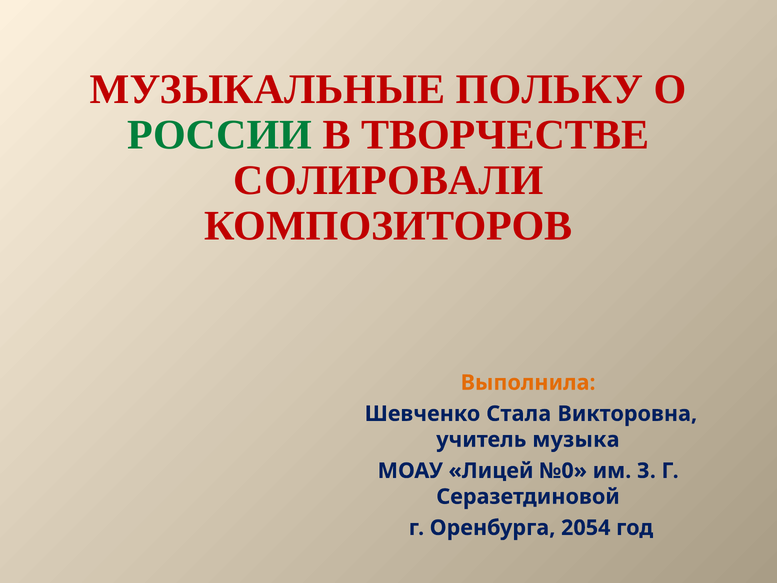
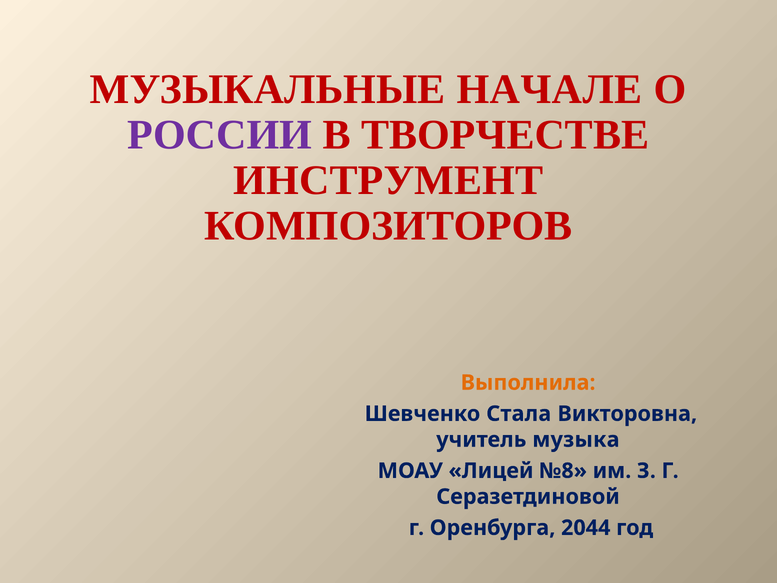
ПОЛЬКУ: ПОЛЬКУ -> НАЧАЛЕ (549, 89)
РОССИИ colour: green -> purple (220, 135)
СОЛИРОВАЛИ: СОЛИРОВАЛИ -> ИНСТРУМЕНТ (388, 180)
№0: №0 -> №8 (563, 471)
2054: 2054 -> 2044 (586, 528)
